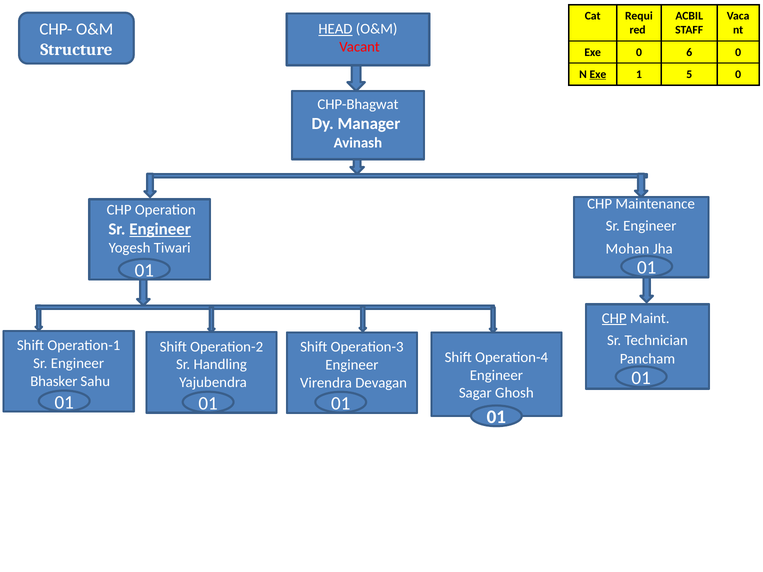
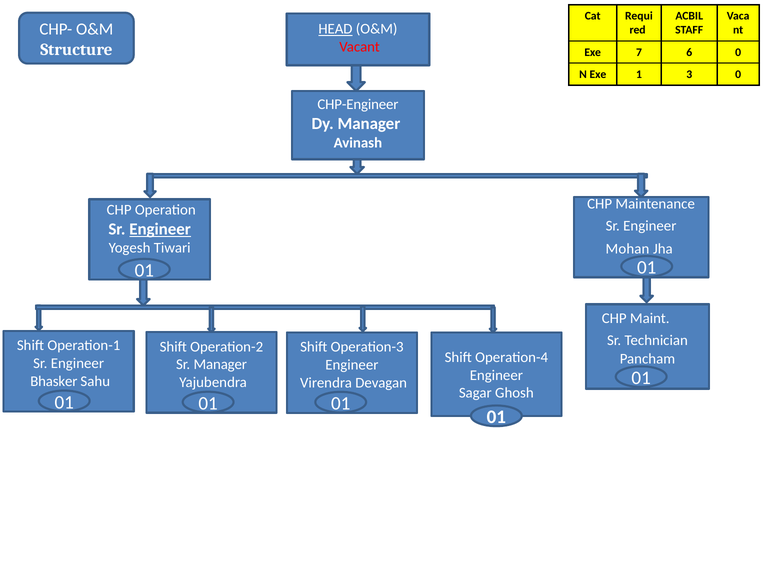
Exe 0: 0 -> 7 (639, 52)
Exe underline: present -> none (598, 74)
5: 5 -> 3 (689, 74)
CHP-Bhagwat: CHP-Bhagwat -> CHP-Engineer (358, 105)
CHP underline: present -> none (614, 318)
Sr Handling: Handling -> Manager (220, 365)
